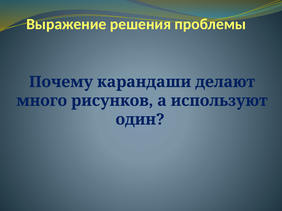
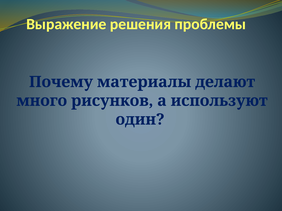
карандаши: карандаши -> материалы (144, 82)
